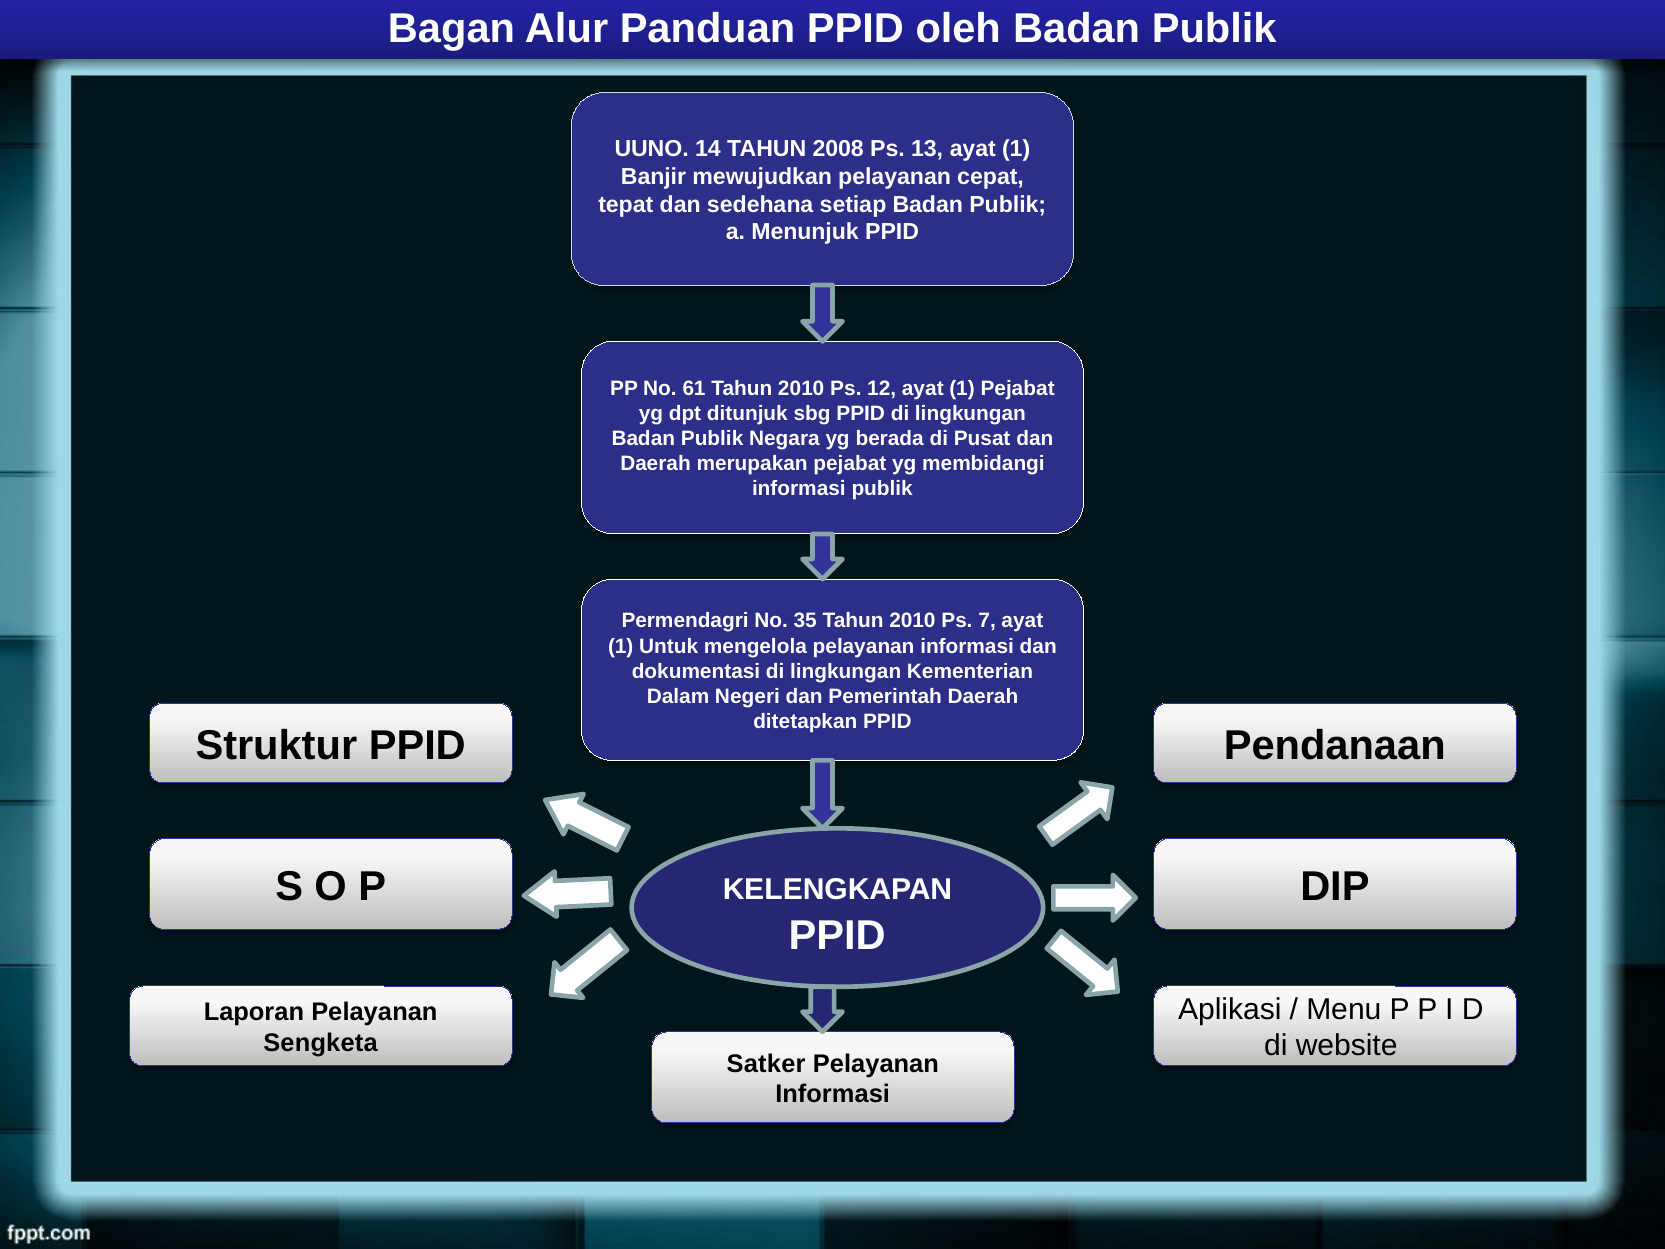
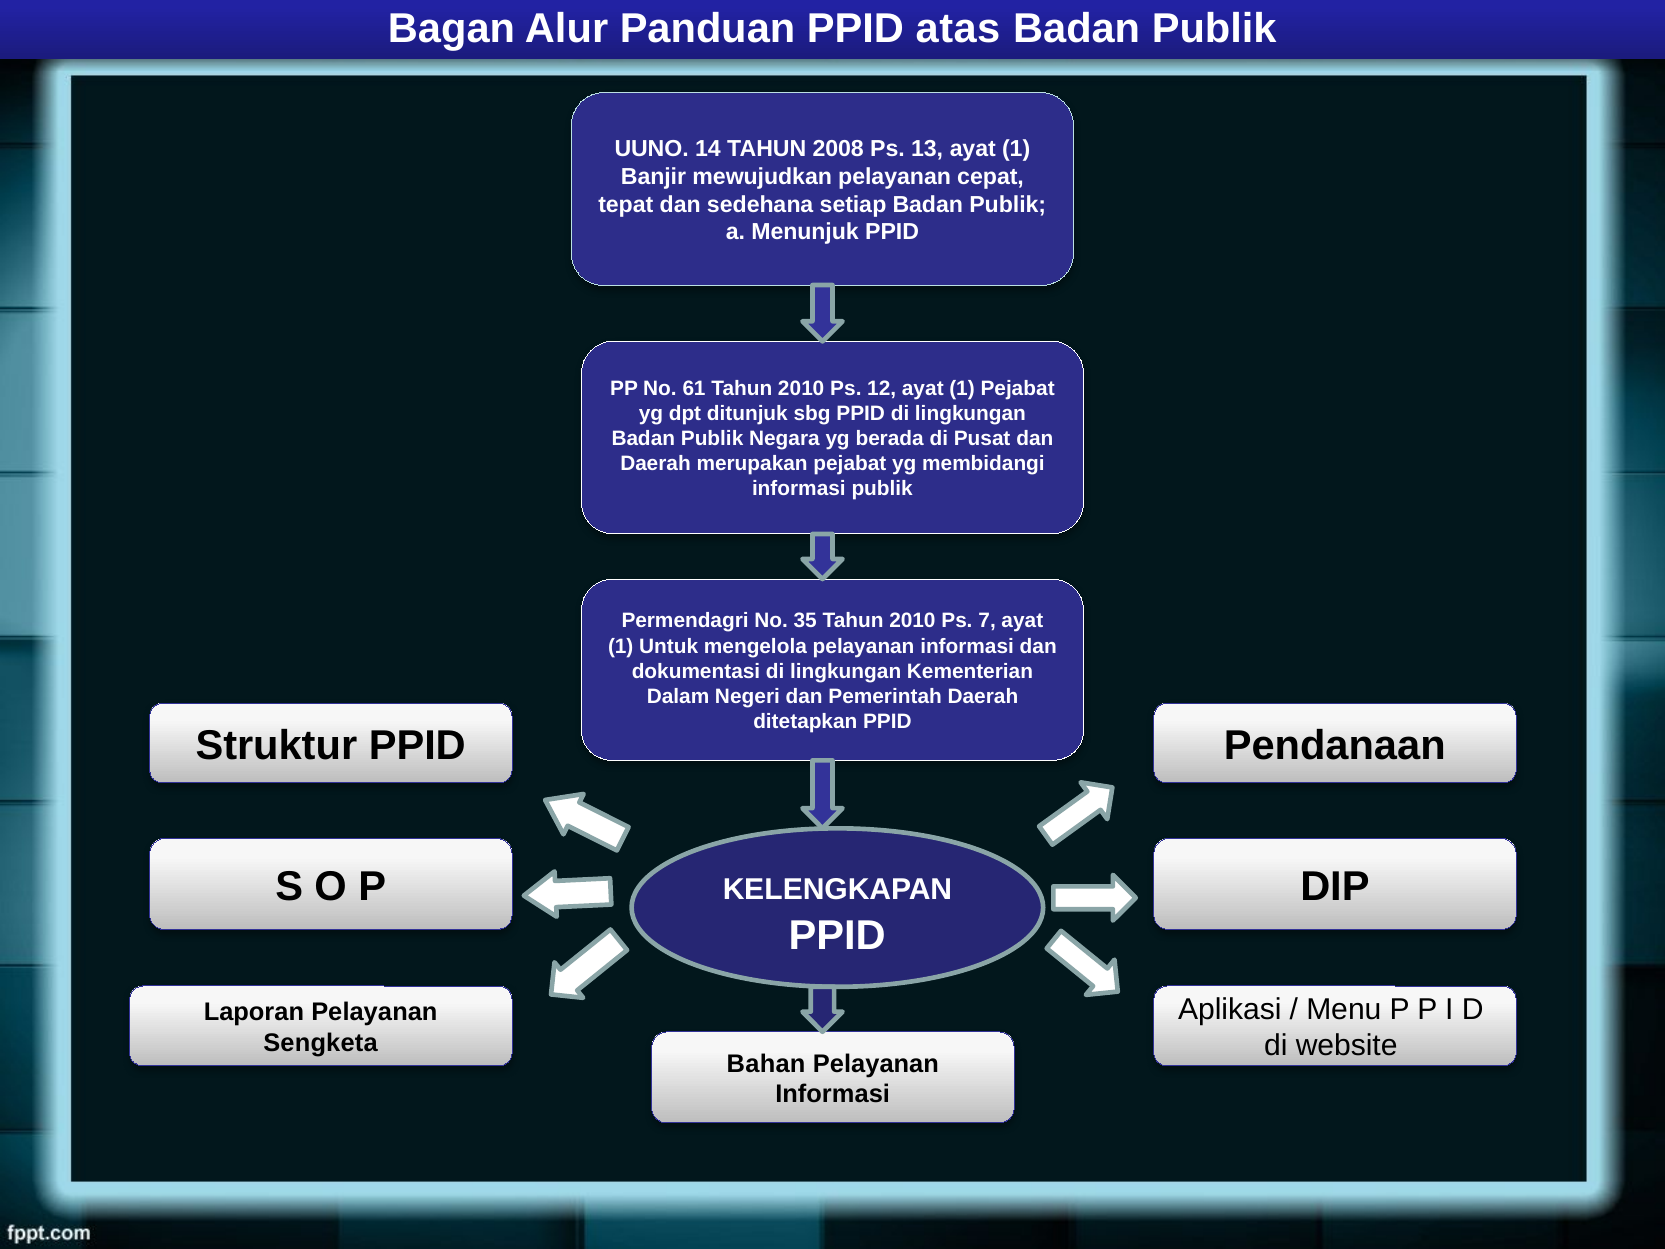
oleh: oleh -> atas (958, 29)
Satker: Satker -> Bahan (766, 1064)
